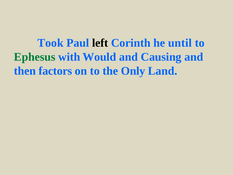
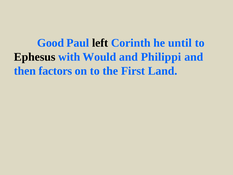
Took: Took -> Good (51, 43)
Ephesus colour: green -> black (35, 57)
Causing: Causing -> Philippi (161, 57)
Only: Only -> First (133, 71)
